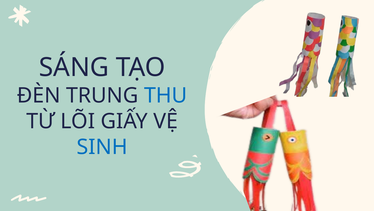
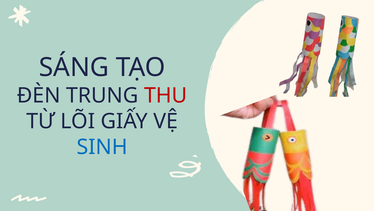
THU colour: blue -> red (166, 95)
